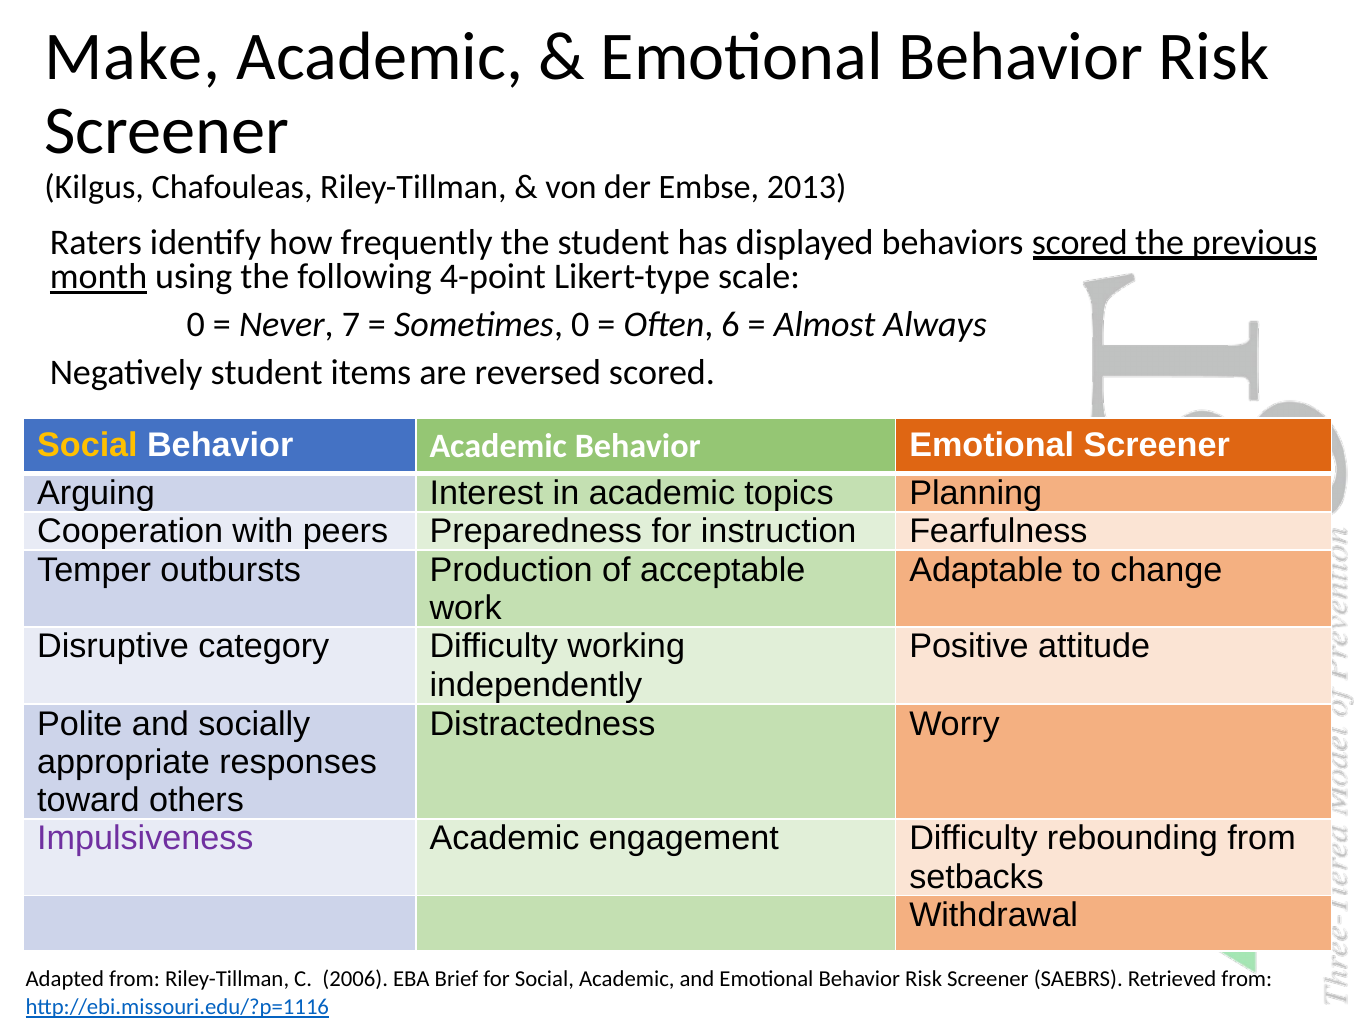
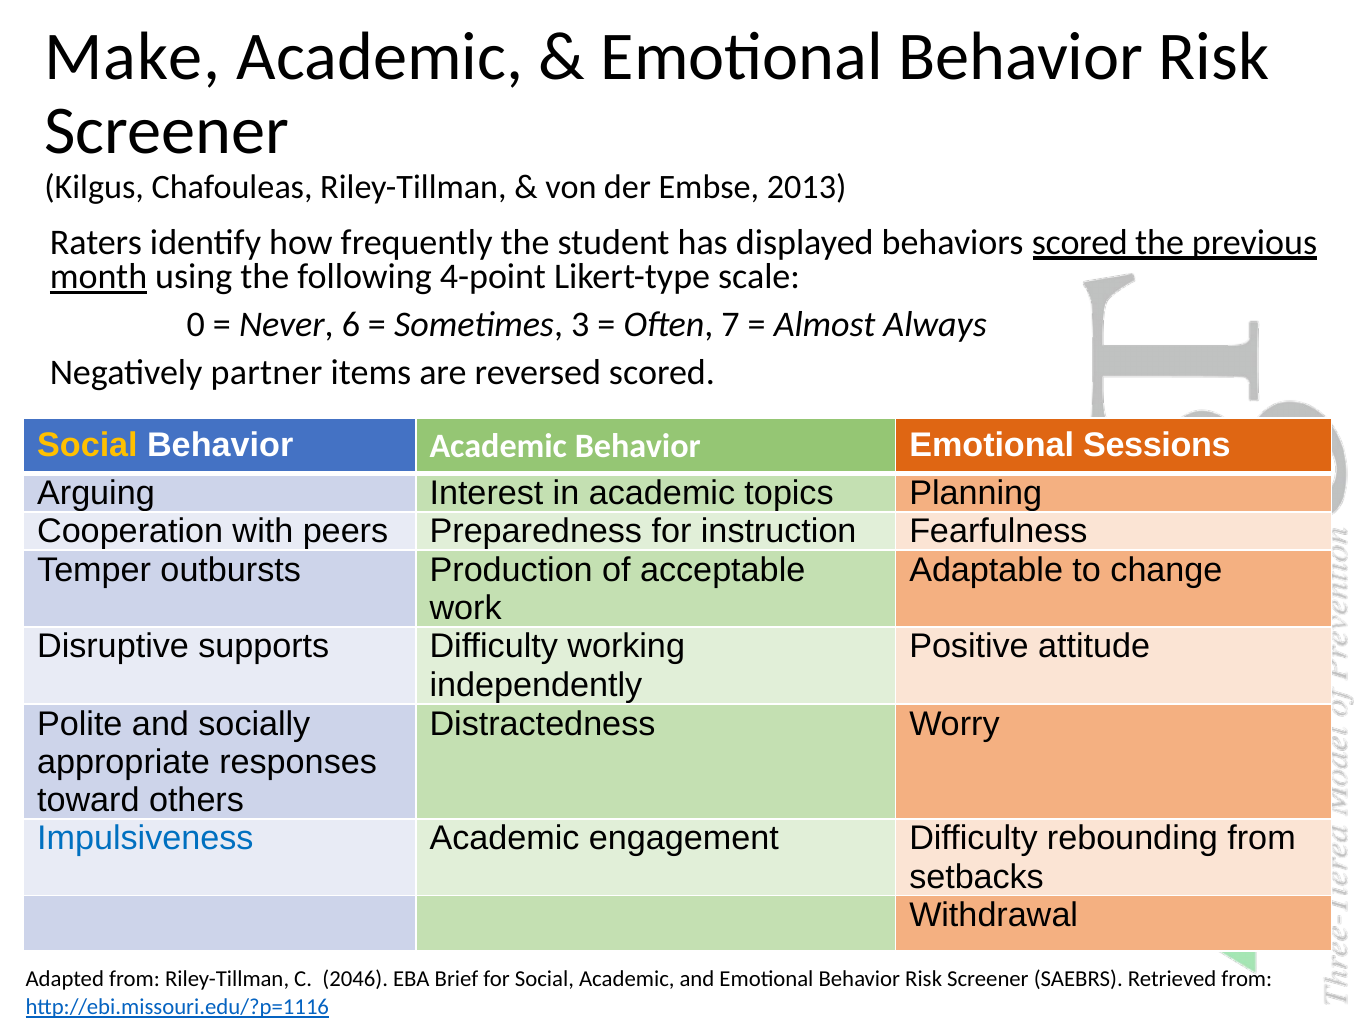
7: 7 -> 6 (351, 325)
Sometimes 0: 0 -> 3 (580, 325)
6: 6 -> 7 (731, 325)
Negatively student: student -> partner (266, 373)
Emotional Screener: Screener -> Sessions (1157, 445)
category: category -> supports (264, 647)
Impulsiveness colour: purple -> blue (145, 839)
2006: 2006 -> 2046 (355, 980)
